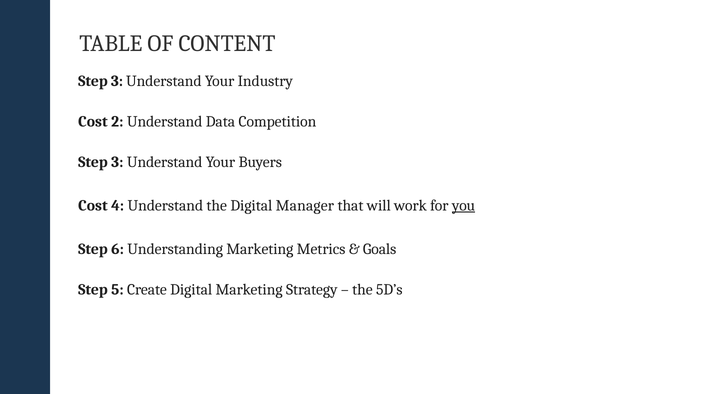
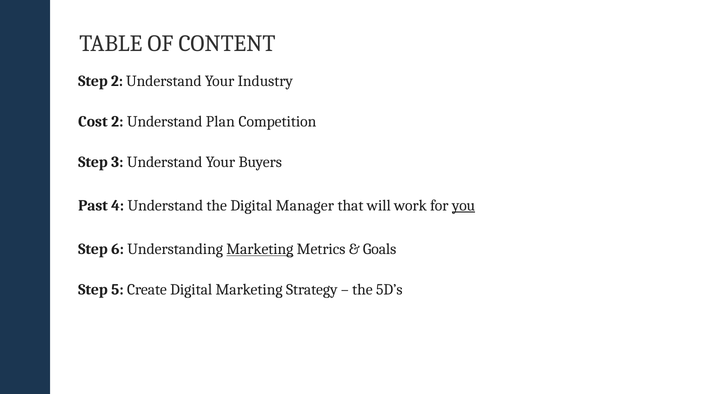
3: 3 -> 2 (117, 81)
Data: Data -> Plan (220, 122)
Cost: Cost -> Past (93, 206)
Marketing underline: none -> present (260, 249)
